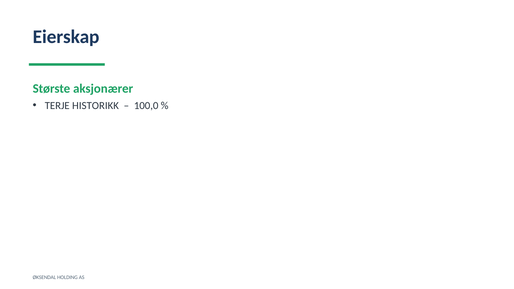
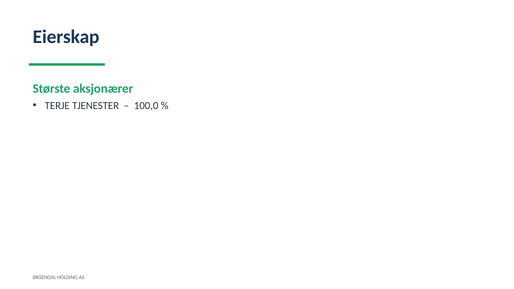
HISTORIKK: HISTORIKK -> TJENESTER (96, 106)
